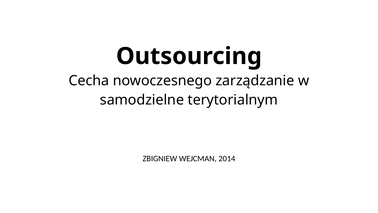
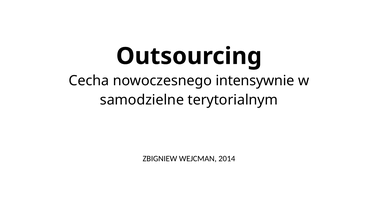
zarządzanie: zarządzanie -> intensywnie (255, 80)
